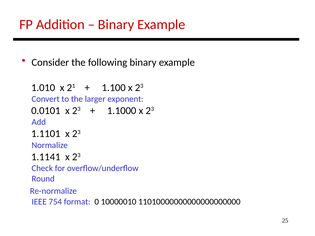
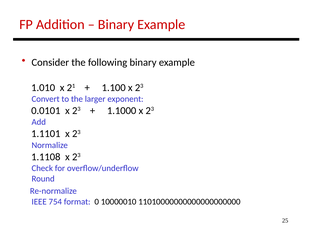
1.1141: 1.1141 -> 1.1108 (46, 157)
